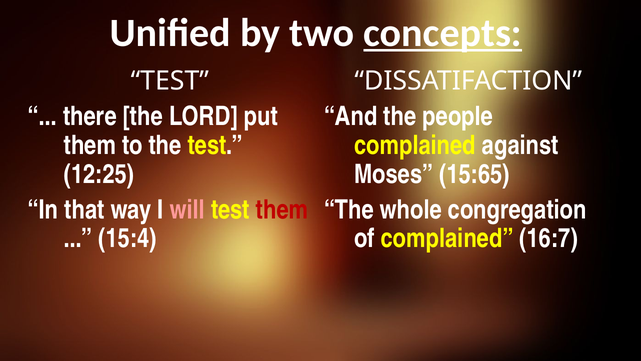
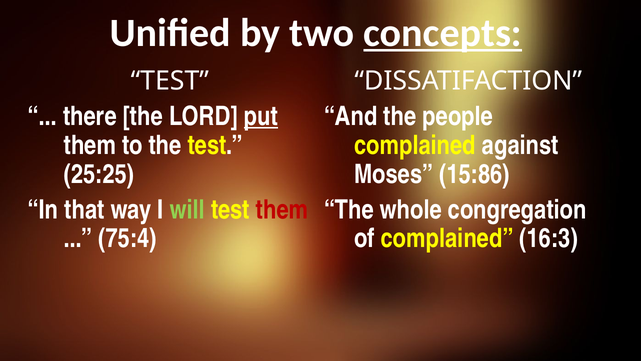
put underline: none -> present (261, 116)
12:25: 12:25 -> 25:25 (99, 174)
15:65: 15:65 -> 15:86 (475, 174)
will colour: pink -> light green (187, 210)
15:4: 15:4 -> 75:4 (128, 238)
16:7: 16:7 -> 16:3 (549, 238)
